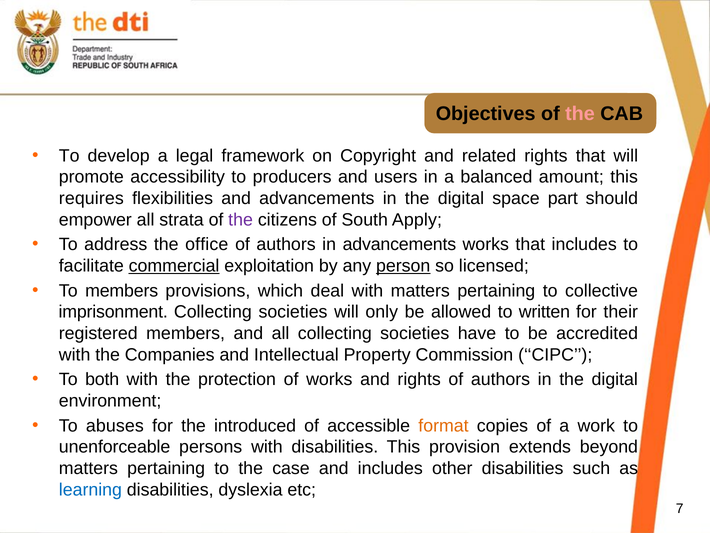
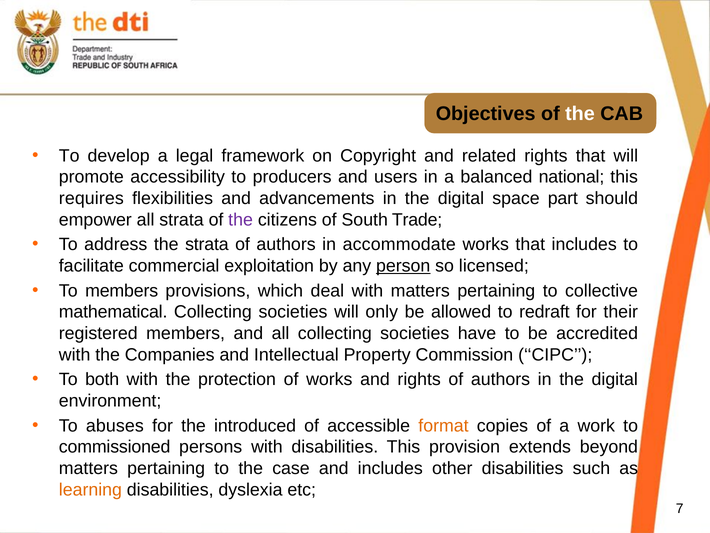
the colour: pink -> white (580, 114)
amount: amount -> national (571, 177)
Apply: Apply -> Trade (417, 219)
the office: office -> strata (207, 244)
in advancements: advancements -> accommodate (399, 244)
commercial underline: present -> none (174, 266)
imprisonment: imprisonment -> mathematical (113, 312)
written: written -> redraft (544, 312)
unenforceable: unenforceable -> commissioned (115, 447)
learning colour: blue -> orange (90, 489)
